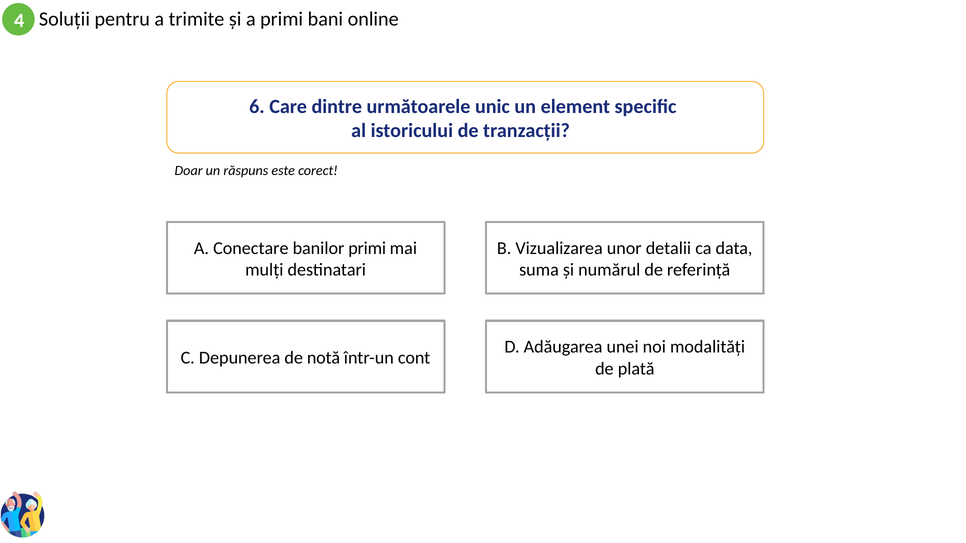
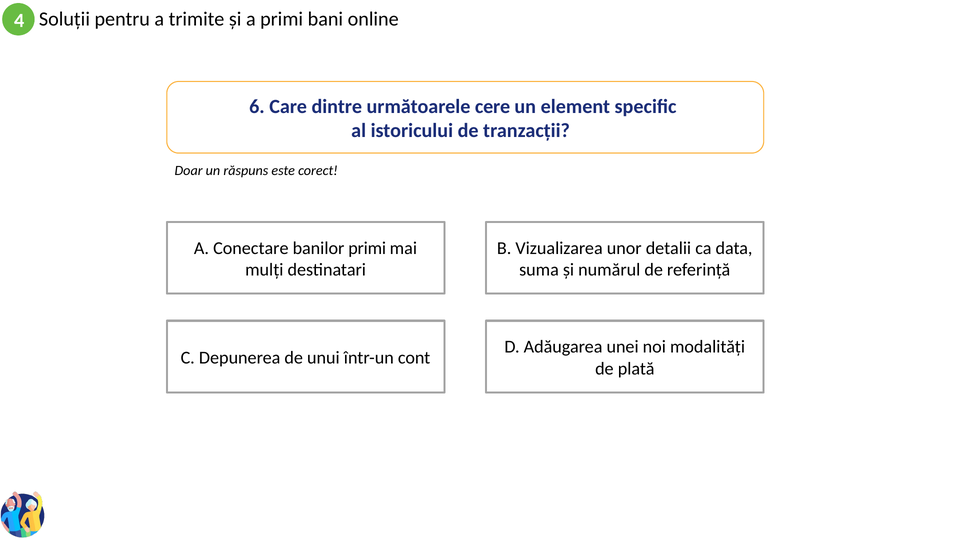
unic: unic -> cere (493, 107)
notă: notă -> unui (323, 358)
